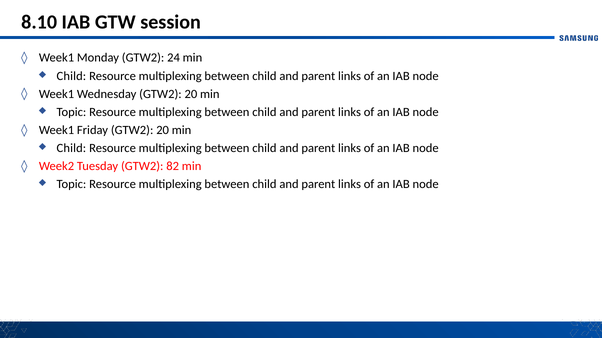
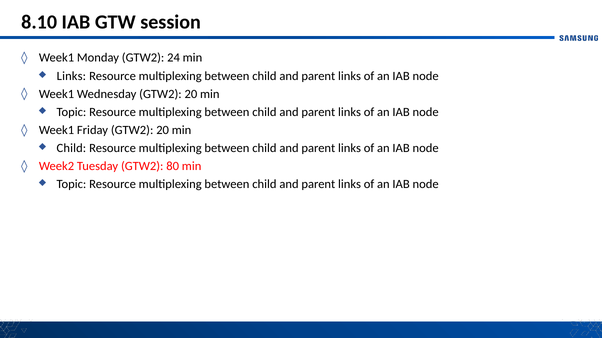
Child: Child -> Links (71, 76)
82: 82 -> 80 (173, 166)
